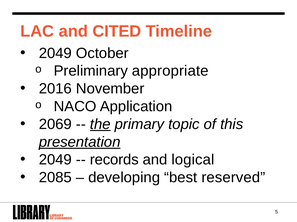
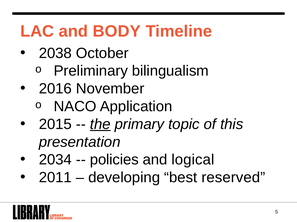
CITED: CITED -> BODY (117, 31)
2049: 2049 -> 2038 (55, 53)
appropriate: appropriate -> bilingualism (170, 71)
2069: 2069 -> 2015 (55, 125)
presentation underline: present -> none (80, 142)
2049: 2049 -> 2034 (55, 160)
records: records -> policies (114, 160)
2085: 2085 -> 2011 (55, 178)
